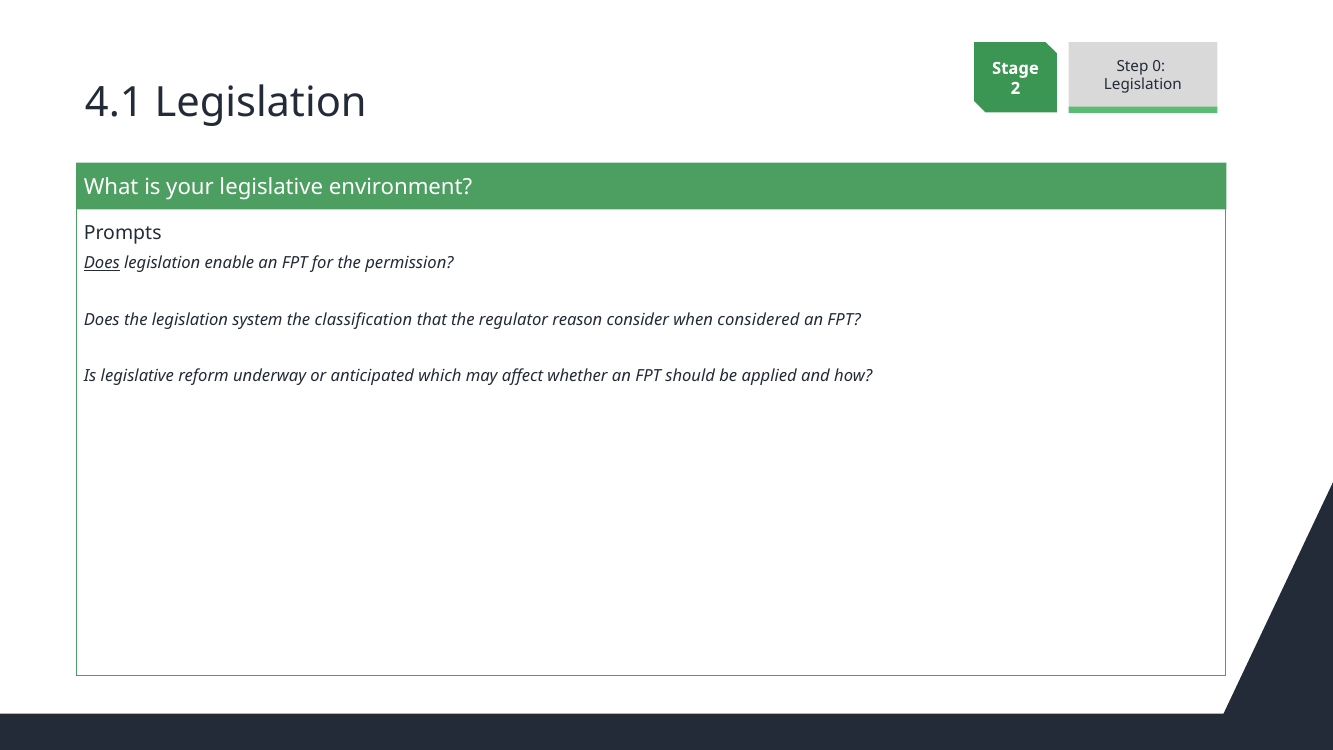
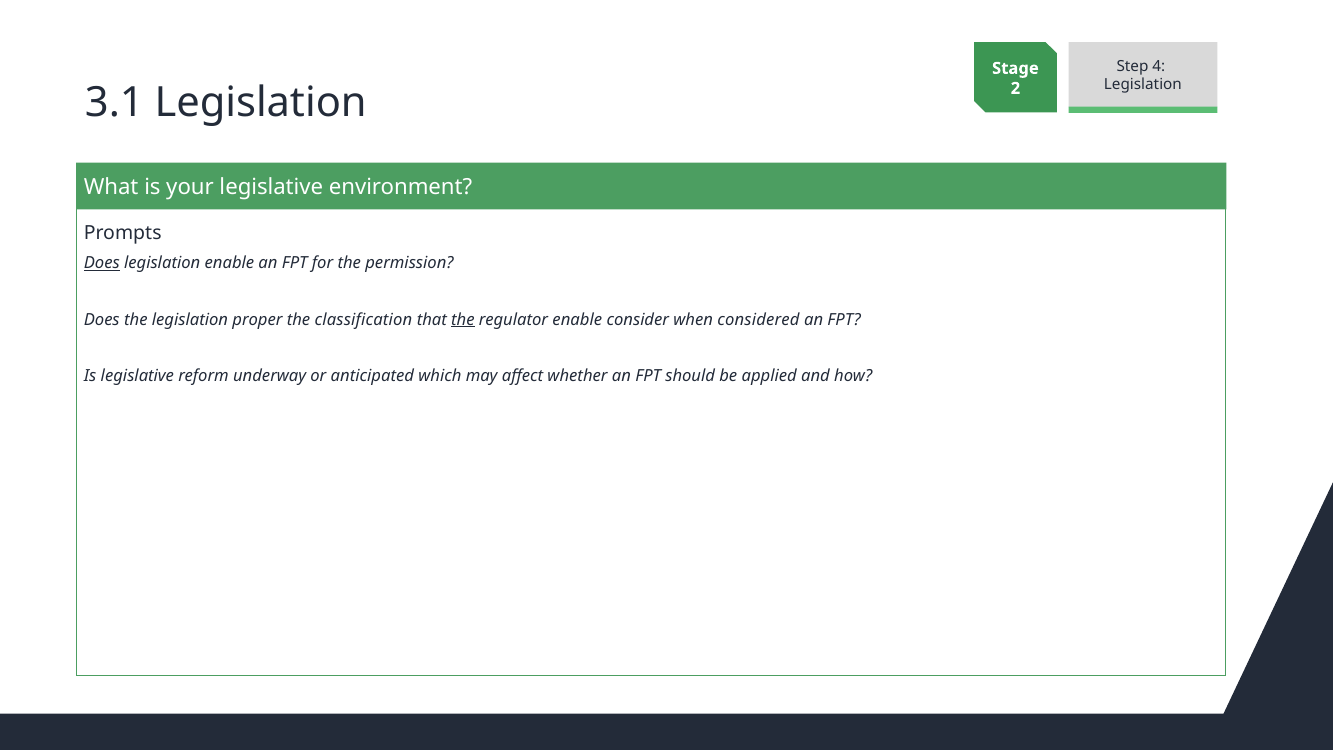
0: 0 -> 4 (1159, 67)
4.1: 4.1 -> 3.1 (114, 102)
system: system -> proper (257, 320)
the underline: none -> present (463, 320)
regulator reason: reason -> enable (577, 320)
